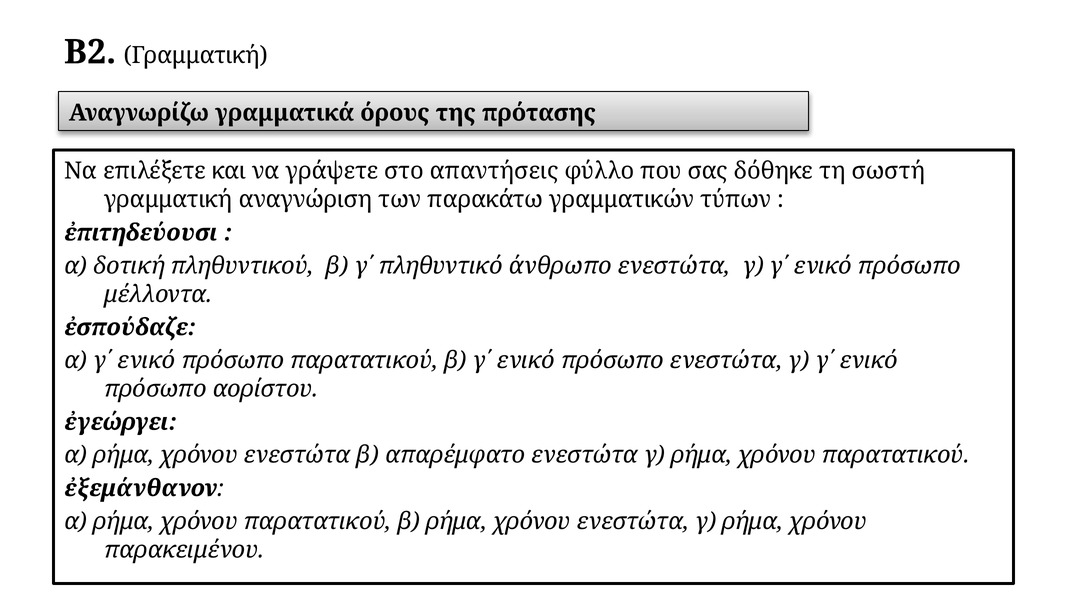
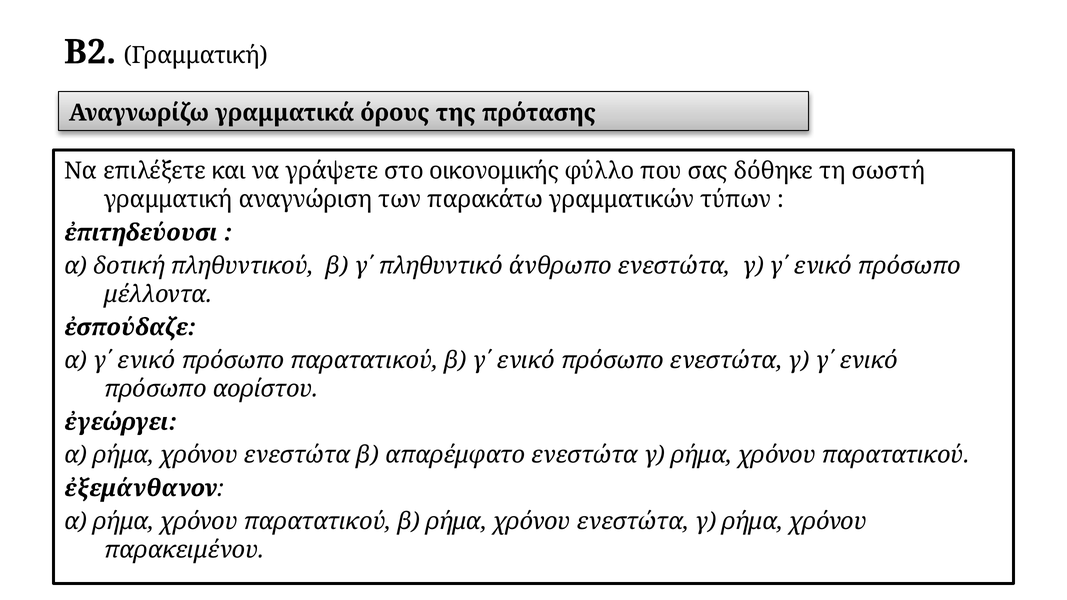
απαντήσεις: απαντήσεις -> οικονομικής (494, 171)
